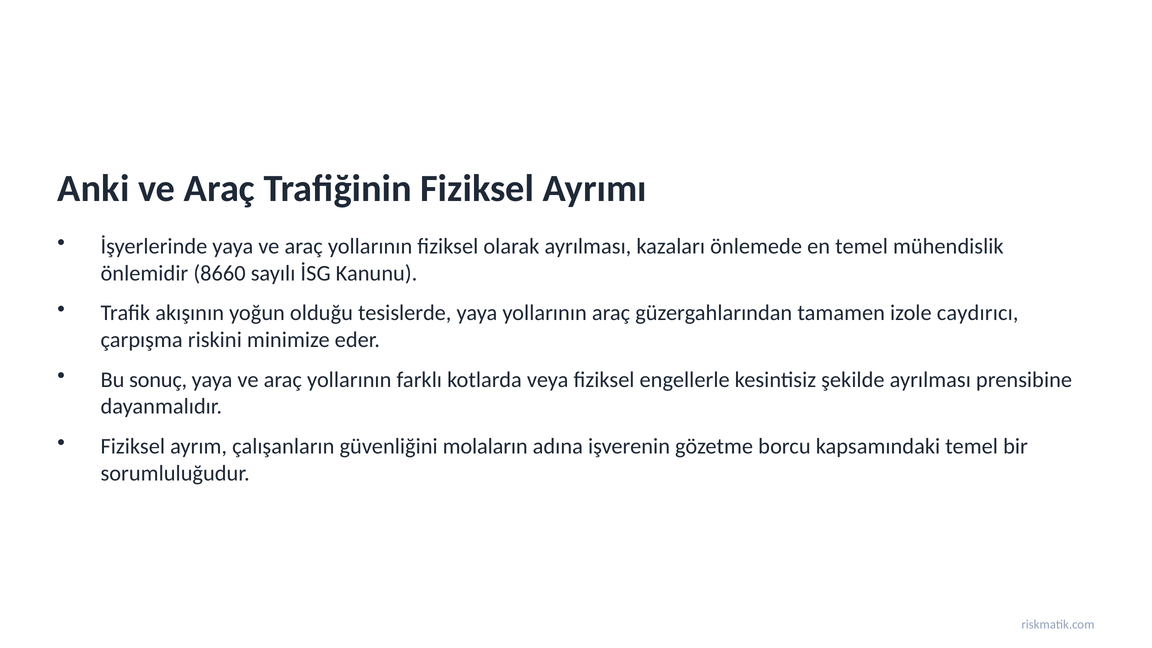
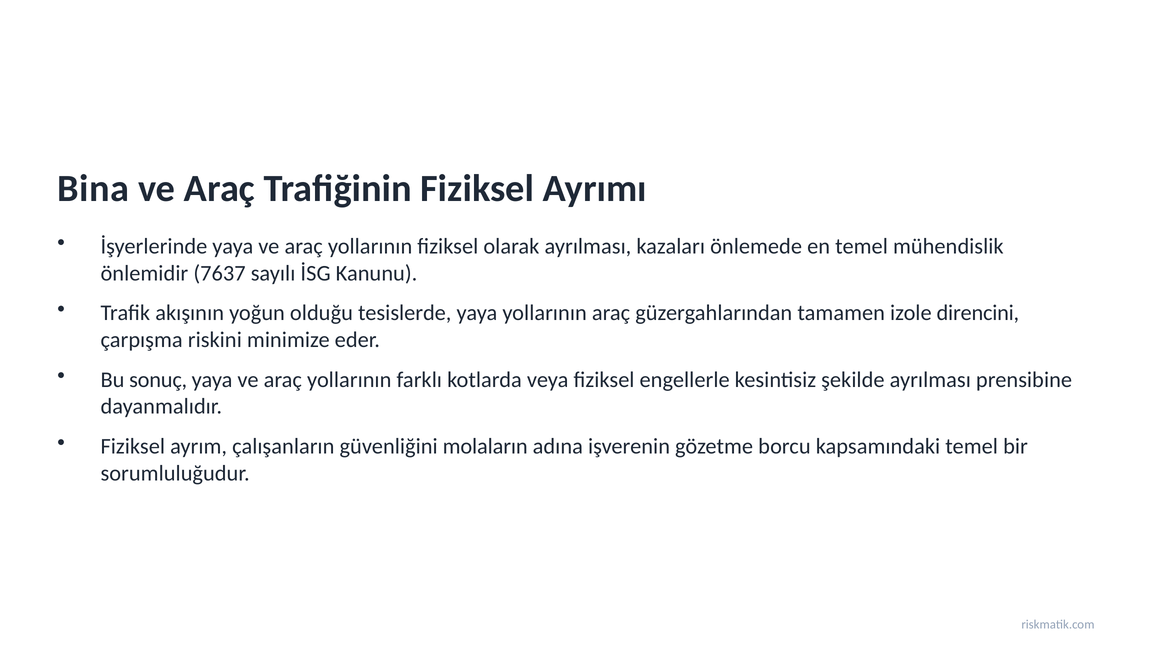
Anki: Anki -> Bina (93, 189)
8660: 8660 -> 7637 (219, 273)
caydırıcı: caydırıcı -> direncini (978, 313)
